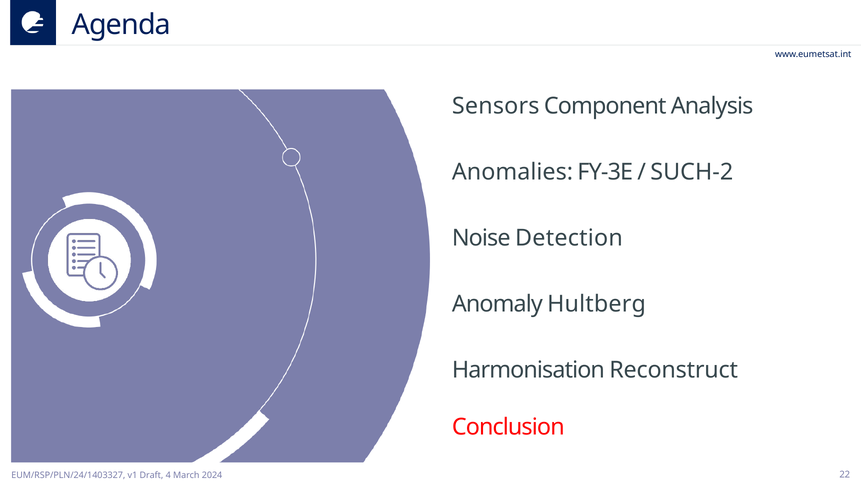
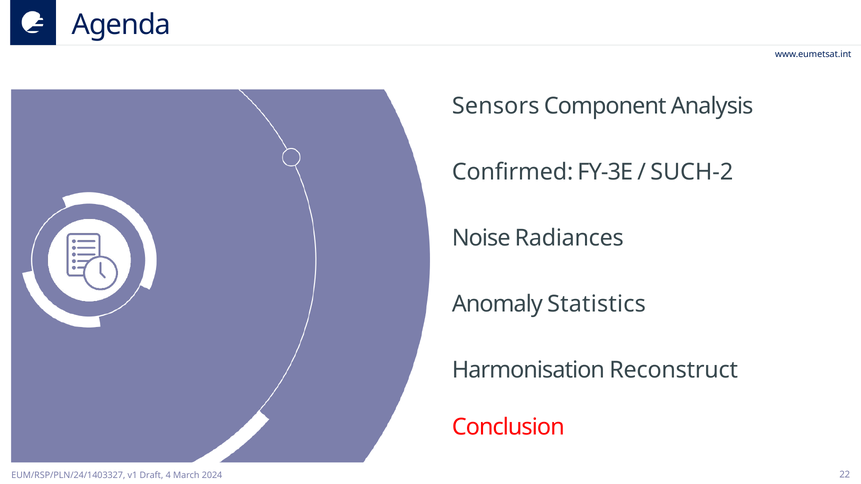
Anomalies: Anomalies -> Confirmed (513, 172)
Detection: Detection -> Radiances (569, 238)
Hultberg: Hultberg -> Statistics (597, 304)
